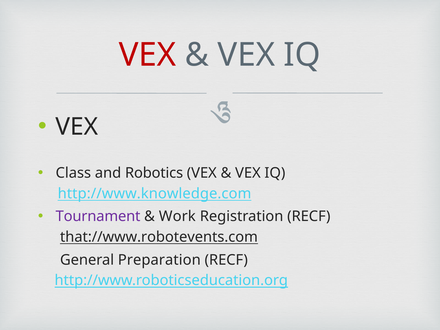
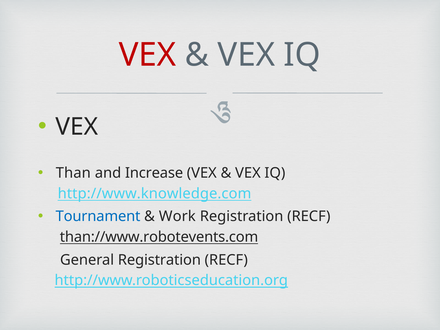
Class: Class -> Than (73, 173)
Robotics: Robotics -> Increase (154, 173)
Tournament colour: purple -> blue (98, 216)
that://www.robotevents.com: that://www.robotevents.com -> than://www.robotevents.com (159, 237)
General Preparation: Preparation -> Registration (159, 260)
